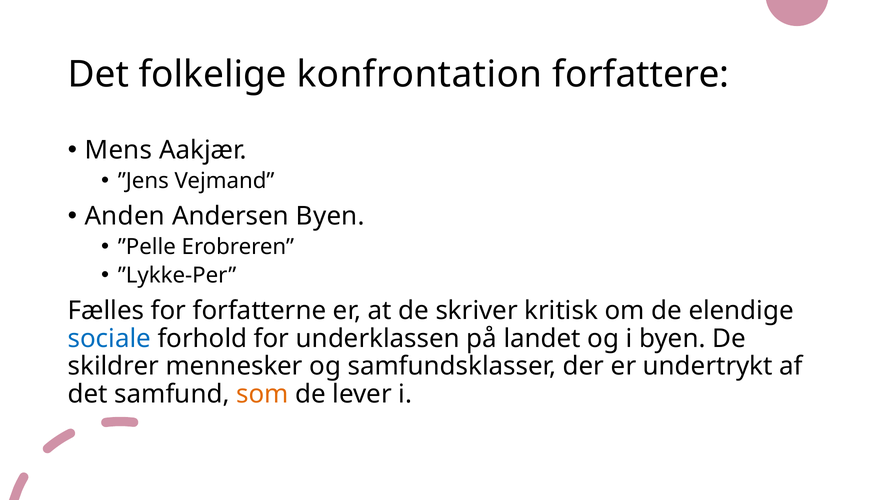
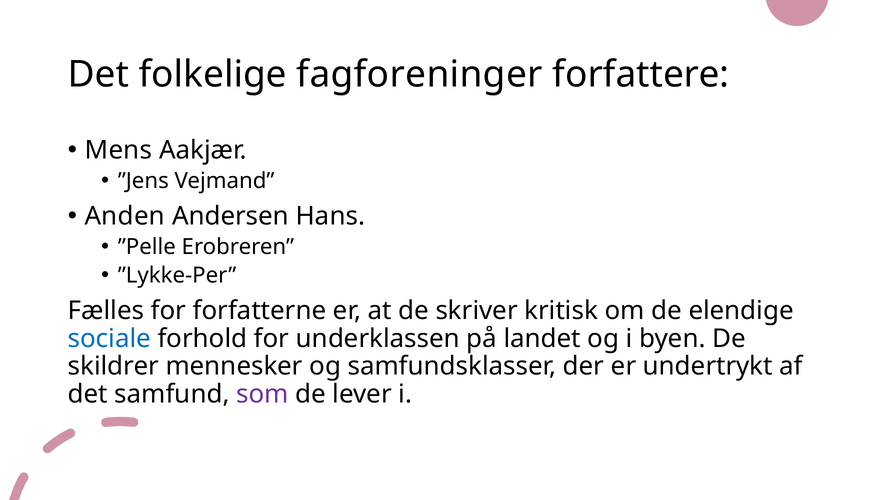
konfrontation: konfrontation -> fagforeninger (420, 75)
Andersen Byen: Byen -> Hans (330, 216)
som colour: orange -> purple (262, 395)
